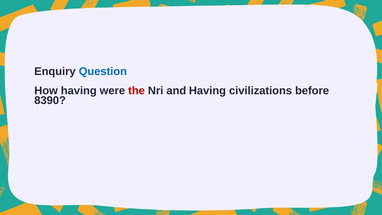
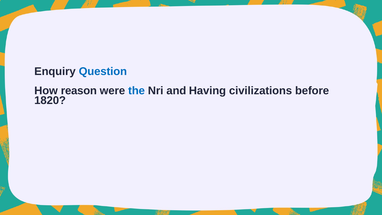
How having: having -> reason (79, 91)
the colour: red -> blue (137, 91)
8390: 8390 -> 1820 (50, 100)
